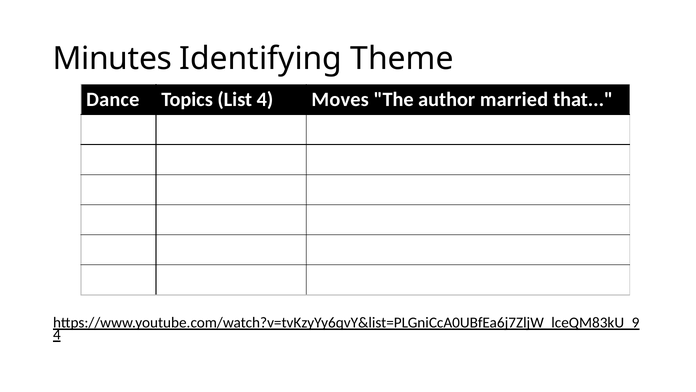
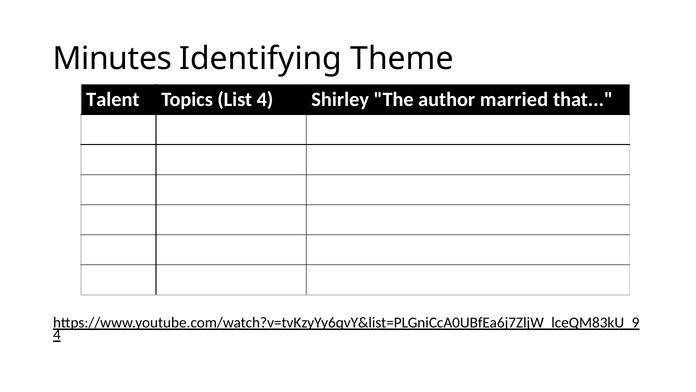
Dance: Dance -> Talent (113, 100)
Moves: Moves -> Shirley (340, 100)
